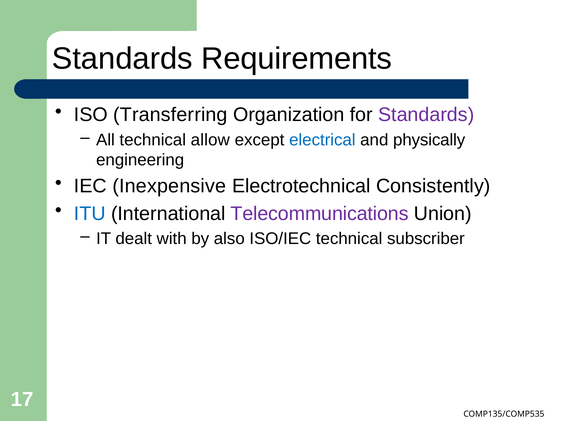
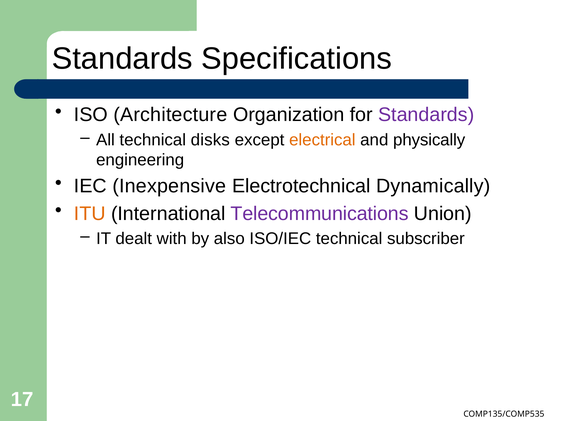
Requirements: Requirements -> Specifications (297, 59)
Transferring: Transferring -> Architecture (170, 115)
allow: allow -> disks (210, 140)
electrical colour: blue -> orange (322, 140)
Consistently: Consistently -> Dynamically (433, 186)
ITU colour: blue -> orange (90, 214)
